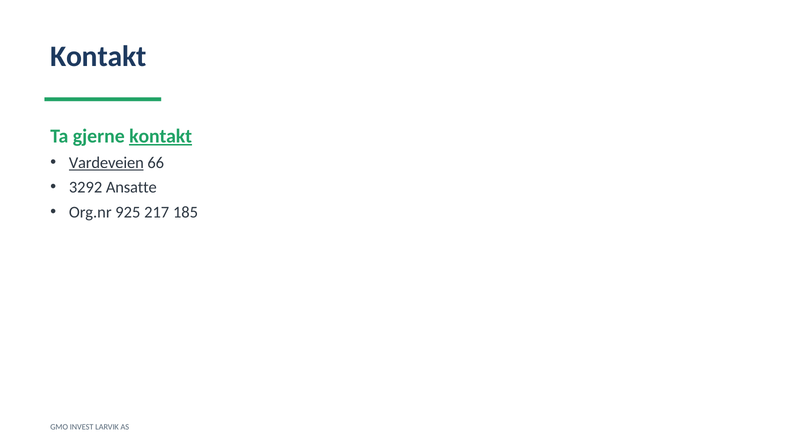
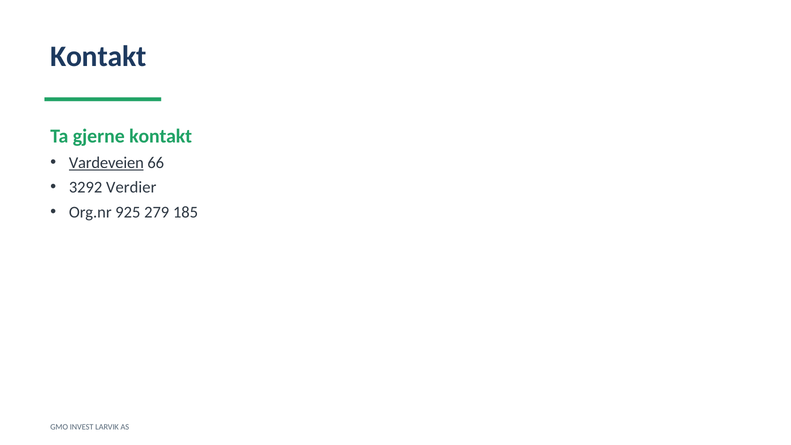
kontakt underline: present -> none (161, 136)
Ansatte: Ansatte -> Verdier (131, 187)
217: 217 -> 279 (157, 212)
